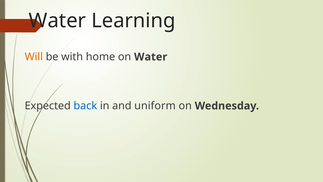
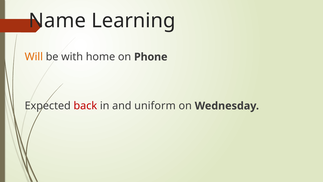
Water: Water -> Name (57, 21)
on Water: Water -> Phone (151, 57)
back colour: blue -> red (85, 106)
